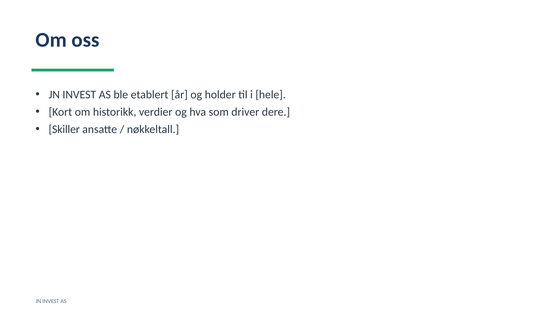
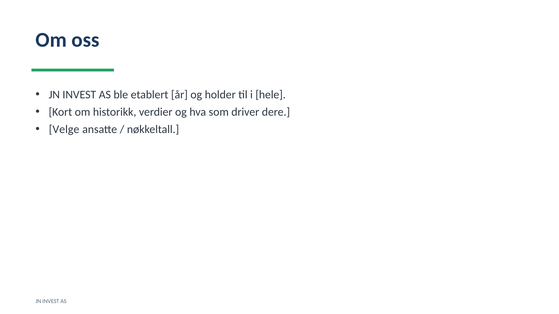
Skiller: Skiller -> Velge (64, 130)
